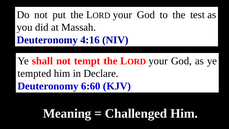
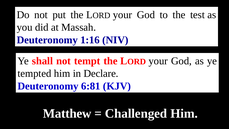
4:16: 4:16 -> 1:16 (90, 40)
6:60: 6:60 -> 6:81 (91, 86)
Meaning: Meaning -> Matthew (67, 113)
